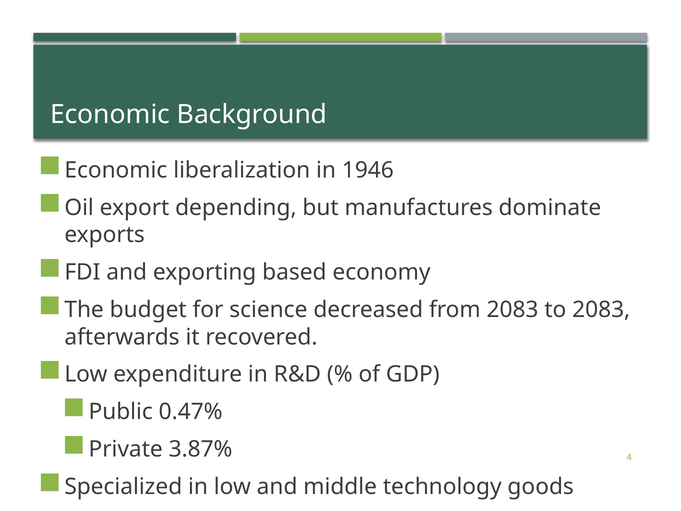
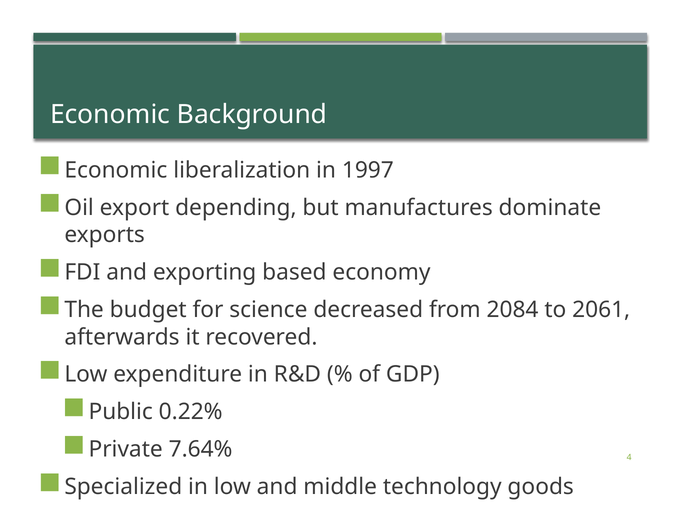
1946: 1946 -> 1997 (368, 170)
from 2083: 2083 -> 2084 (513, 310)
to 2083: 2083 -> 2061 (601, 310)
0.47%: 0.47% -> 0.22% (191, 412)
3.87%: 3.87% -> 7.64% (201, 449)
